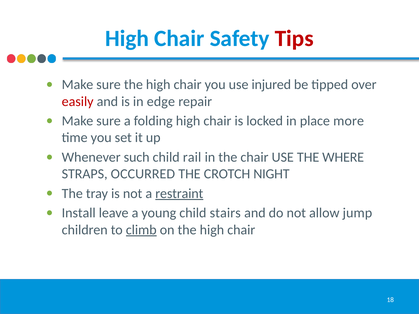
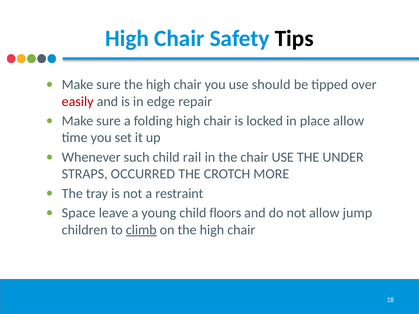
Tips colour: red -> black (294, 39)
injured: injured -> should (271, 85)
place more: more -> allow (349, 121)
WHERE: WHERE -> UNDER (343, 157)
NIGHT: NIGHT -> MORE (271, 174)
restraint underline: present -> none (179, 194)
Install: Install -> Space (79, 213)
stairs: stairs -> floors (225, 213)
